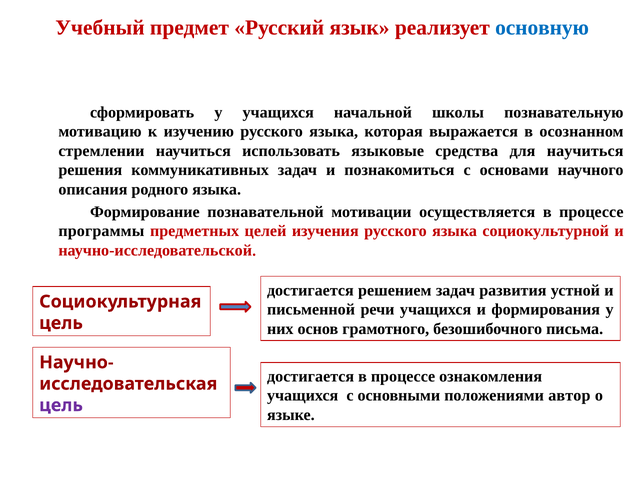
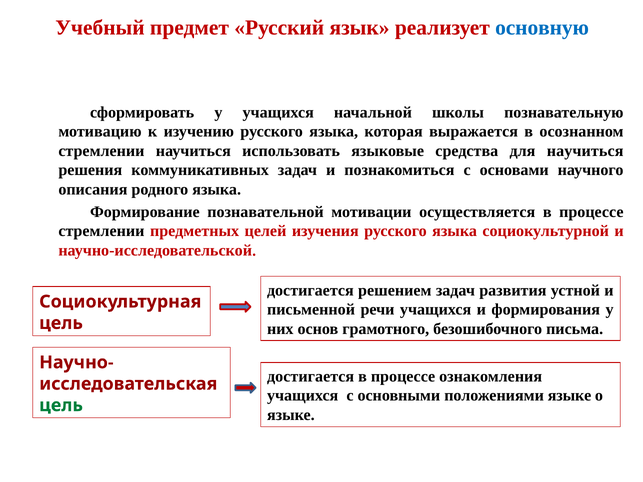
программы: программы -> стремлении (101, 231)
положениями автор: автор -> языке (570, 396)
цель colour: purple -> green (61, 405)
